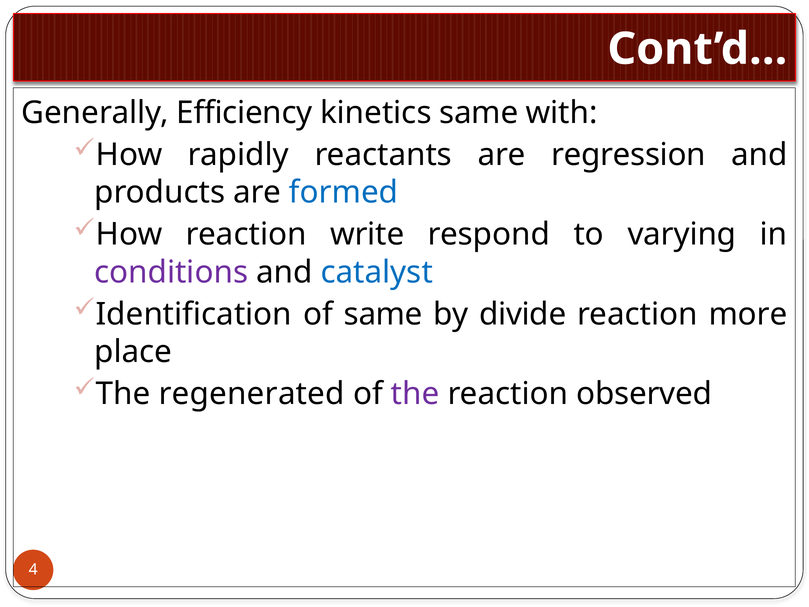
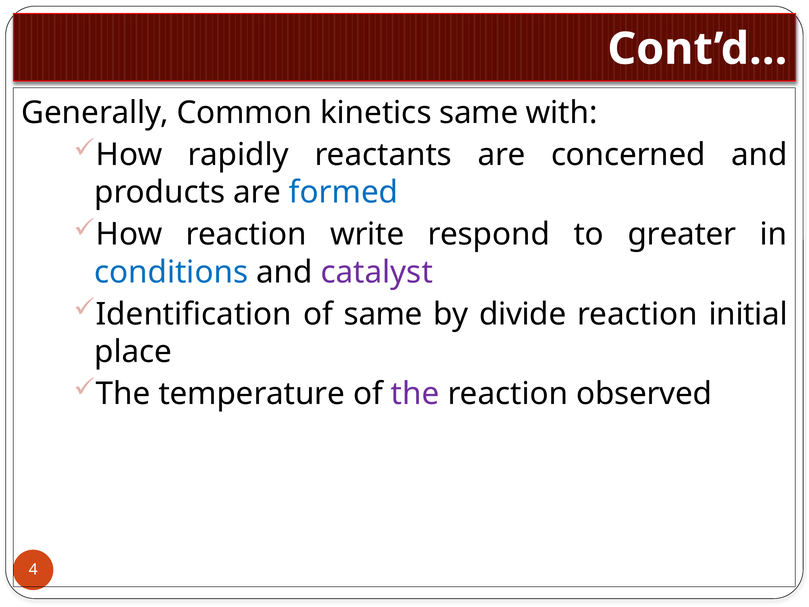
Efficiency: Efficiency -> Common (244, 113)
regression: regression -> concerned (628, 155)
varying: varying -> greater (682, 234)
conditions colour: purple -> blue (171, 272)
catalyst colour: blue -> purple (377, 272)
more: more -> initial (748, 314)
regenerated: regenerated -> temperature (252, 394)
